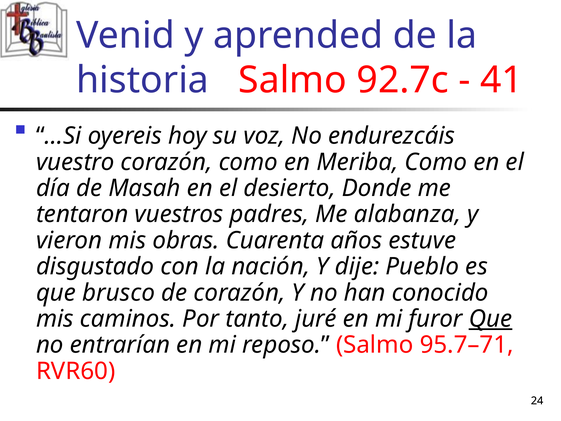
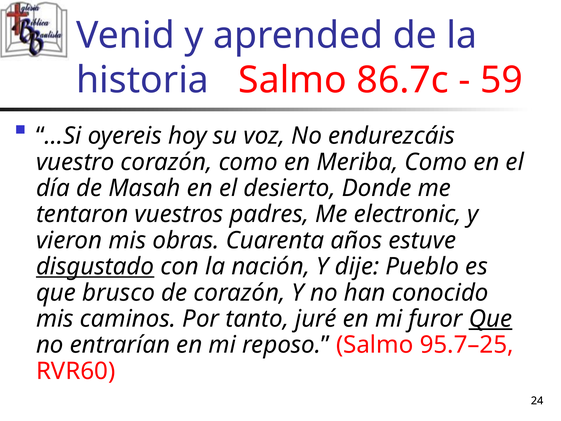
92.7c: 92.7c -> 86.7c (403, 80)
41: 41 -> 59 (502, 80)
alabanza: alabanza -> electronic (408, 214)
disgustado underline: none -> present (95, 266)
95.7–71: 95.7–71 -> 95.7–25 (467, 345)
